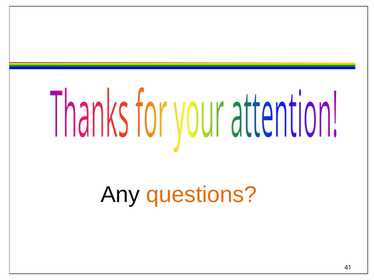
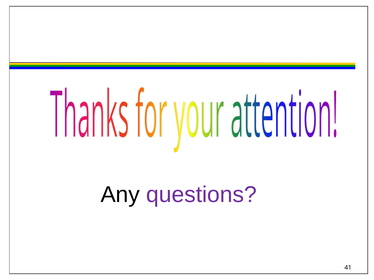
questions colour: orange -> purple (201, 195)
